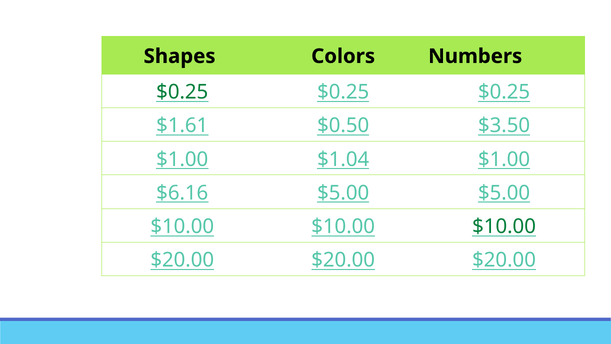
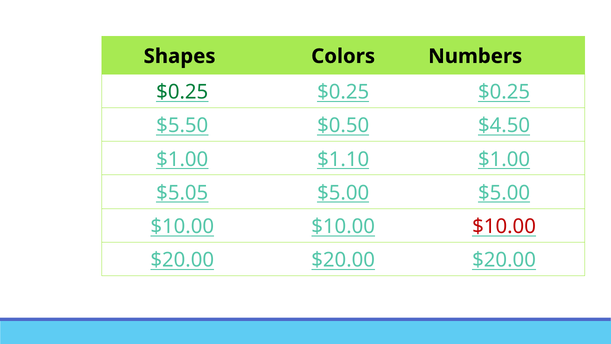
$1.61: $1.61 -> $5.50 (182, 126)
$3.50: $3.50 -> $4.50 (504, 126)
$1.04: $1.04 -> $1.10 (343, 159)
$6.16: $6.16 -> $5.05 (182, 193)
$10.00 colour: green -> red (504, 226)
